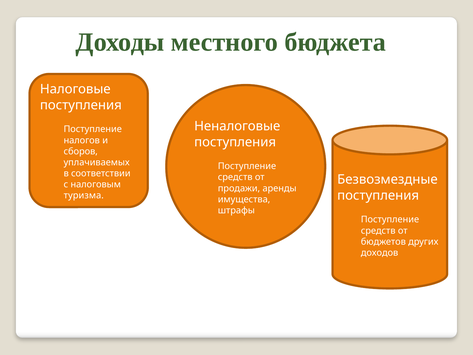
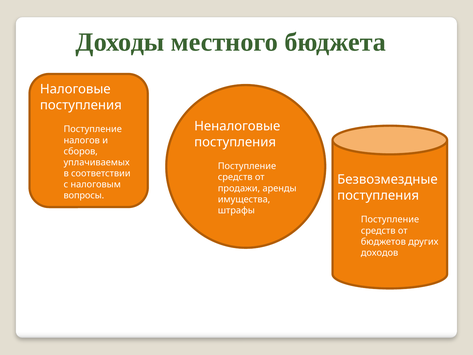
туризма: туризма -> вопросы (84, 195)
